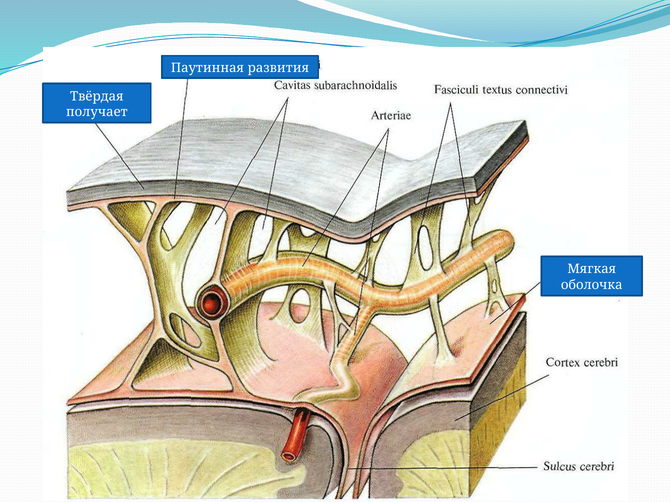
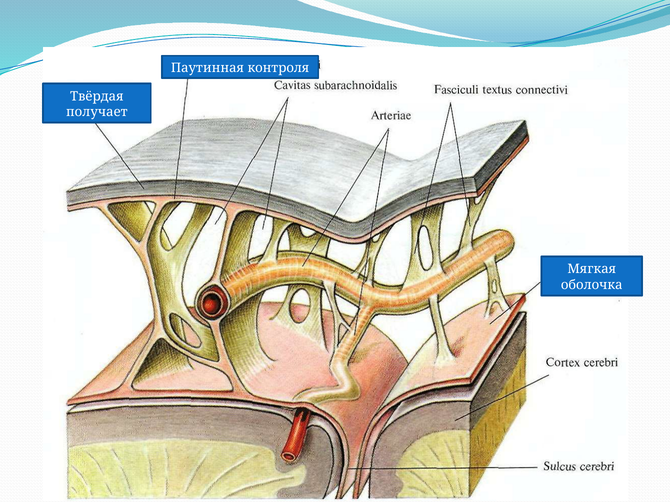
развития: развития -> контроля (278, 68)
